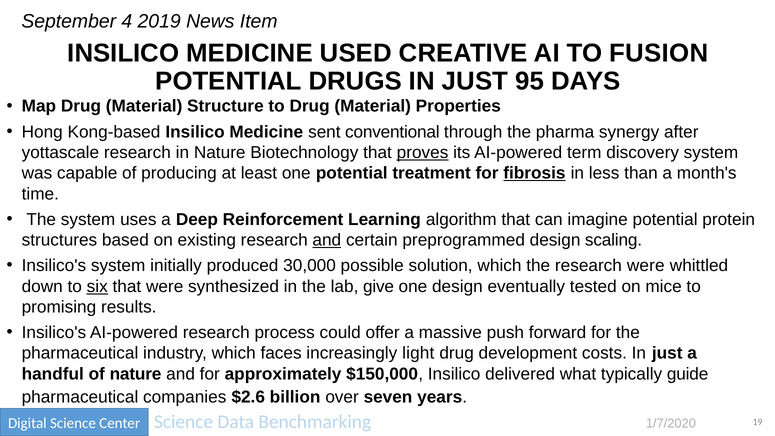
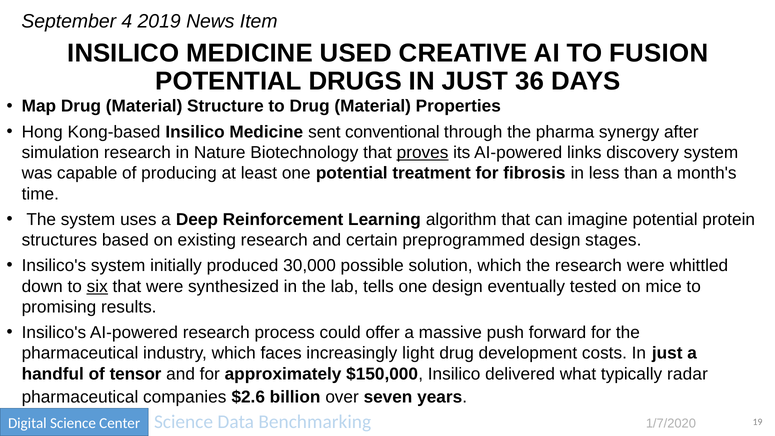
95: 95 -> 36 (530, 81)
yottascale: yottascale -> simulation (60, 153)
term: term -> links (584, 153)
fibrosis underline: present -> none (534, 173)
and underline: present -> none (327, 240)
scaling: scaling -> stages (613, 240)
give: give -> tells (378, 286)
of nature: nature -> tensor (136, 374)
guide: guide -> radar (687, 374)
